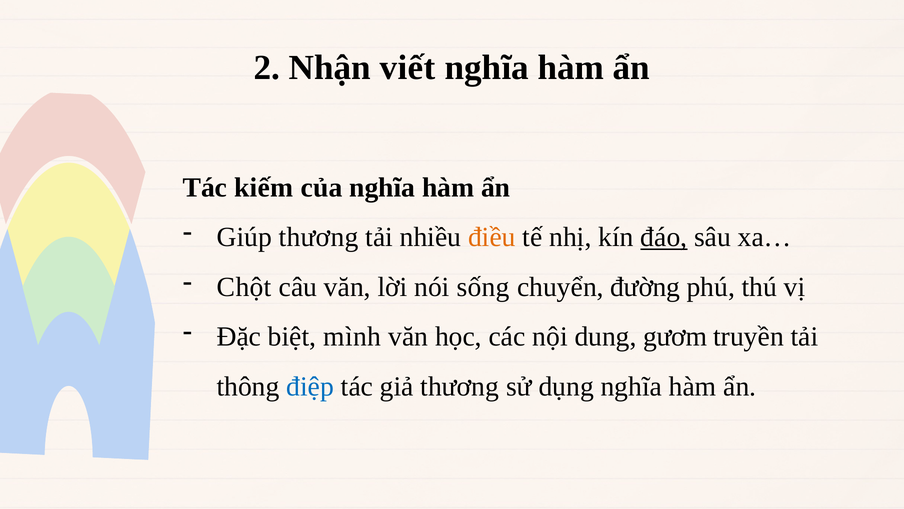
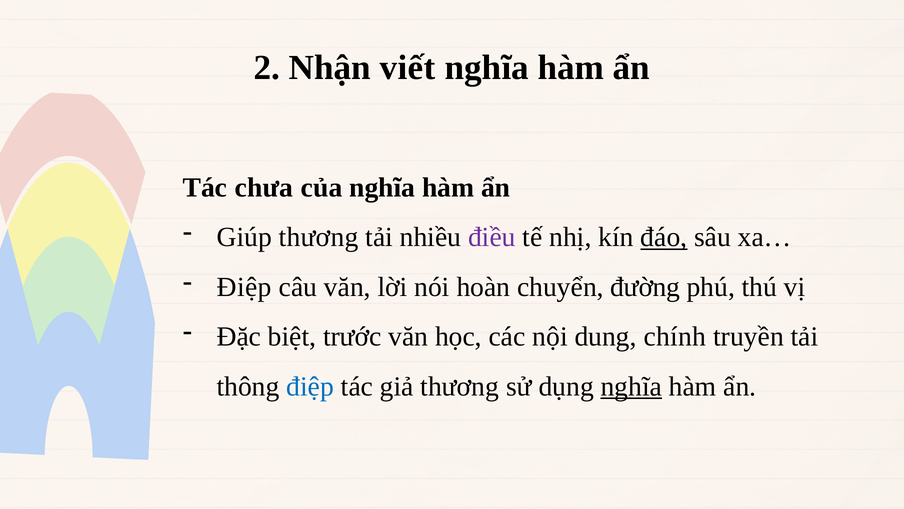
kiếm: kiếm -> chưa (264, 187)
điều colour: orange -> purple (492, 237)
Chột: Chột -> Điệp (244, 287)
sống: sống -> hoàn (483, 287)
mình: mình -> trước (352, 336)
gươm: gươm -> chính (675, 336)
nghĩa underline: none -> present (631, 386)
